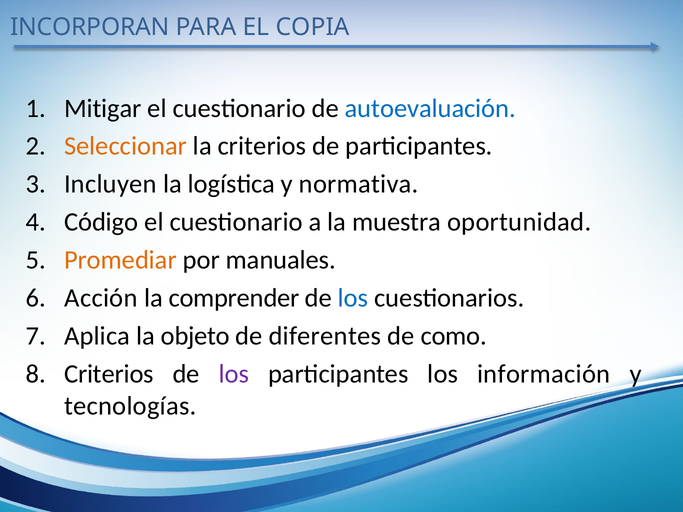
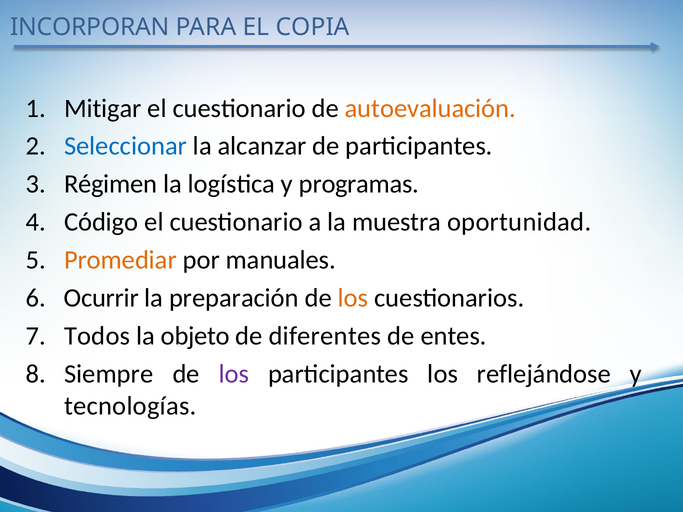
autoevaluación colour: blue -> orange (430, 108)
Seleccionar colour: orange -> blue (126, 146)
la criterios: criterios -> alcanzar (262, 146)
Incluyen: Incluyen -> Régimen (111, 184)
normativa: normativa -> programas (359, 184)
Acción: Acción -> Ocurrir (101, 298)
comprender: comprender -> preparación (234, 298)
los colour: blue -> orange (353, 298)
Aplica: Aplica -> Todos (97, 336)
como: como -> entes (454, 336)
Criterios: Criterios -> Siempre (109, 374)
información: información -> reflejándose (544, 374)
